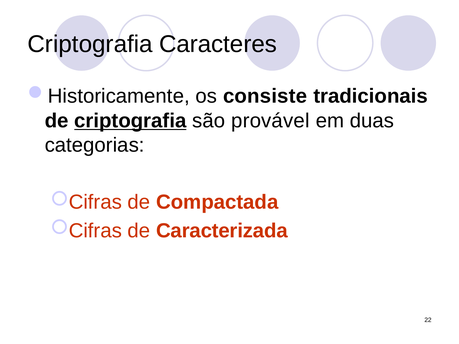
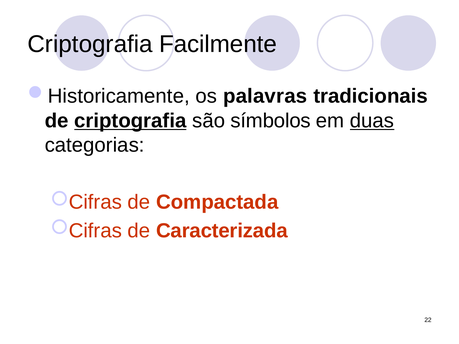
Caracteres: Caracteres -> Facilmente (218, 44)
consiste: consiste -> palavras (265, 96)
provável: provável -> símbolos (271, 121)
duas underline: none -> present (372, 121)
